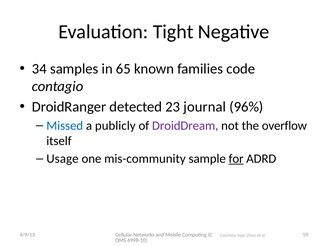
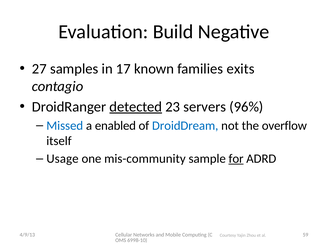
Tight: Tight -> Build (173, 32)
34: 34 -> 27 (39, 69)
65: 65 -> 17 (123, 69)
code: code -> exits (241, 69)
detected underline: none -> present (136, 107)
journal: journal -> servers (205, 107)
publicly: publicly -> enabled (115, 126)
DroidDream colour: purple -> blue (185, 126)
